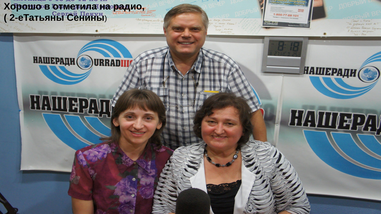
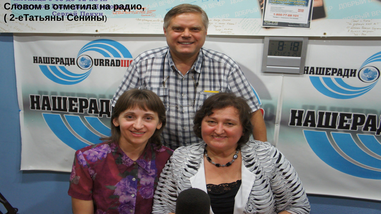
Xорошо: Xорошо -> Словом (23, 6)
